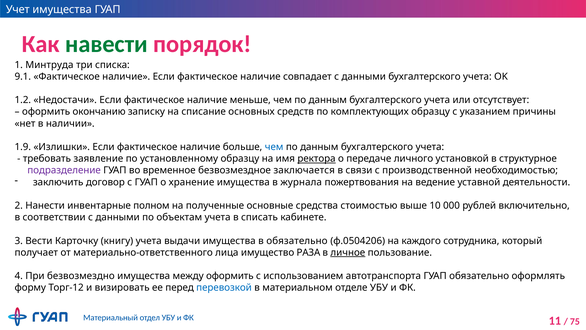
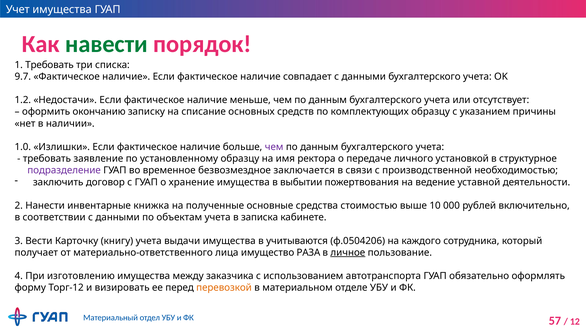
1 Минтруда: Минтруда -> Требовать (49, 65)
9.1: 9.1 -> 9.7 (23, 76)
1.9: 1.9 -> 1.0 (23, 147)
чем colour: blue -> purple (274, 147)
ректора underline: present -> none (317, 159)
журнала: журнала -> выбытии (301, 182)
полном: полном -> книжка (151, 205)
списать: списать -> записка (260, 217)
в обязательно: обязательно -> учитываются (297, 241)
безвозмездно: безвозмездно -> изготовлению (81, 276)
между оформить: оформить -> заказчика (230, 276)
перевозкой colour: blue -> orange (224, 287)
11: 11 -> 57 (555, 321)
75: 75 -> 12 (575, 321)
